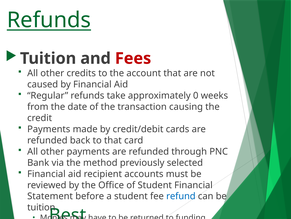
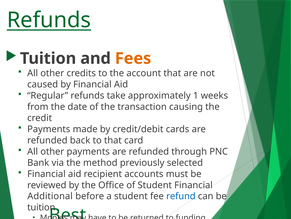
Fees colour: red -> orange (133, 58)
0: 0 -> 1 (196, 95)
Statement: Statement -> Additional (50, 196)
